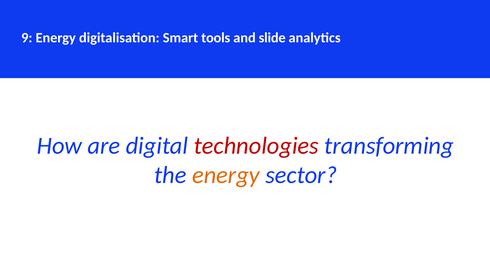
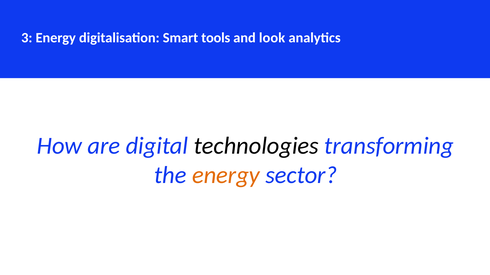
9: 9 -> 3 (27, 38)
slide: slide -> look (272, 38)
technologies colour: red -> black (256, 146)
